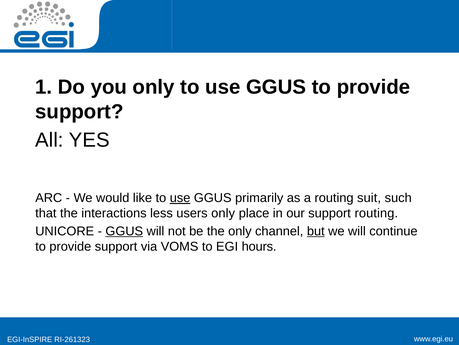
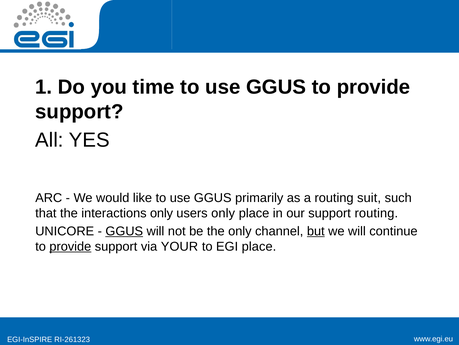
you only: only -> time (154, 87)
use underline: present -> none (180, 198)
interactions less: less -> only (162, 213)
provide underline: none -> present (70, 246)
VOMS: VOMS -> YOUR (180, 246)
EGI hours: hours -> place (259, 246)
